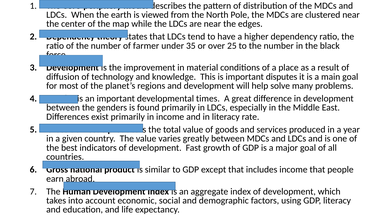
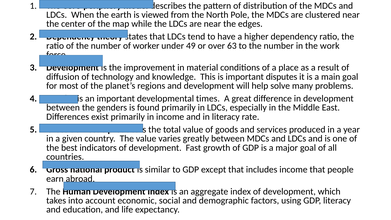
farmer: farmer -> worker (146, 46)
35: 35 -> 49 (191, 46)
25: 25 -> 63 (232, 46)
black: black -> work (330, 46)
